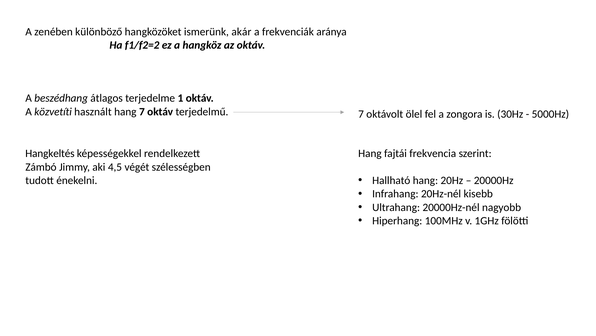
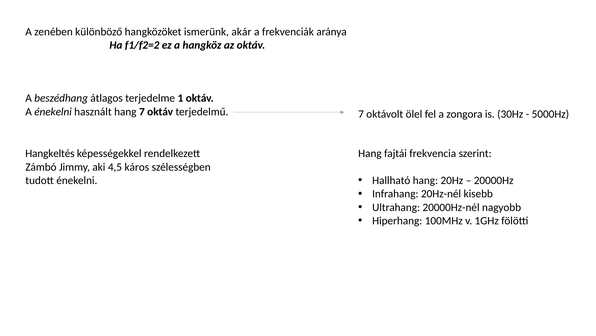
A közvetíti: közvetíti -> énekelni (53, 111)
végét: végét -> káros (137, 167)
